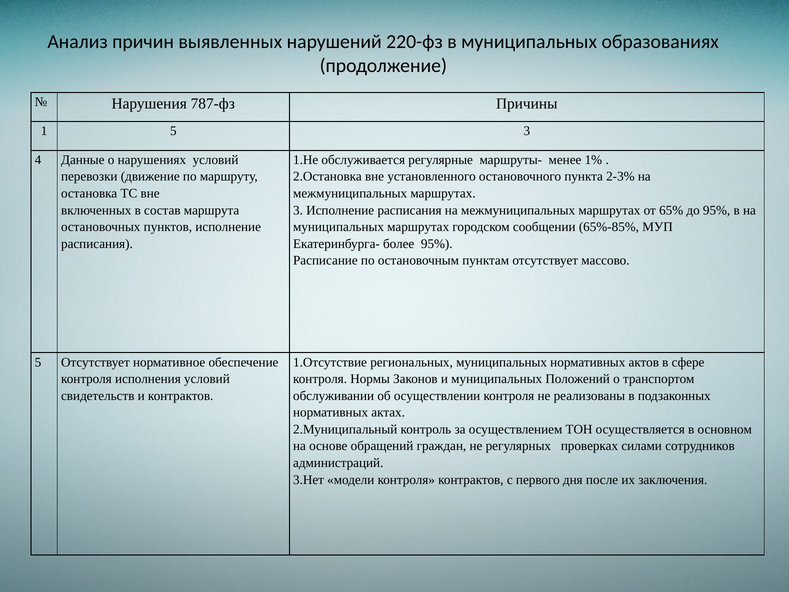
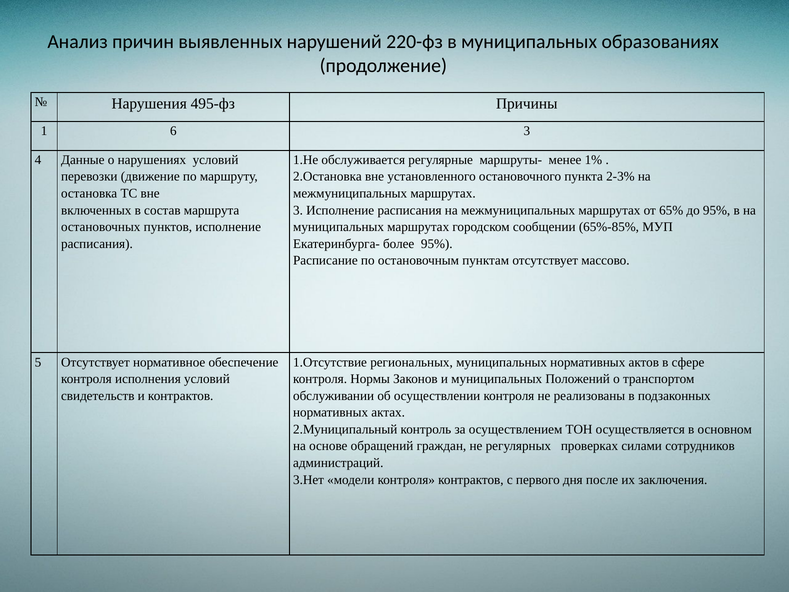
787-фз: 787-фз -> 495-фз (213, 104)
1 5: 5 -> 6 (173, 131)
